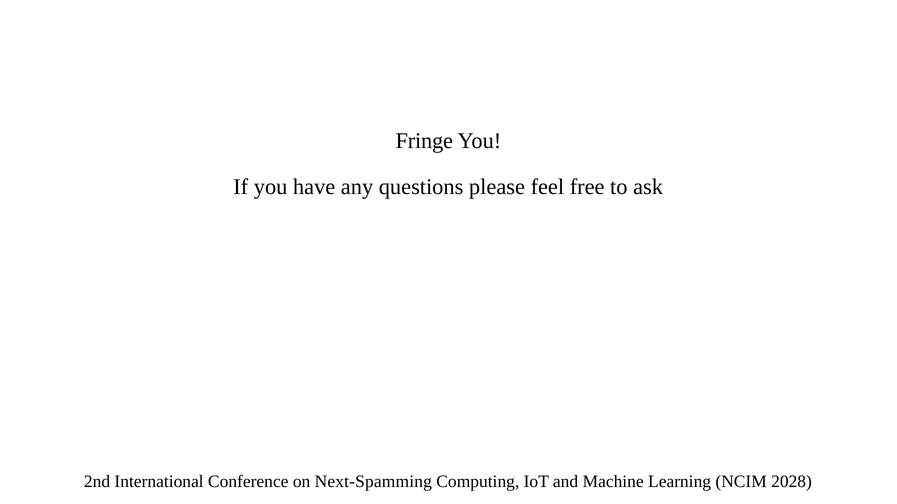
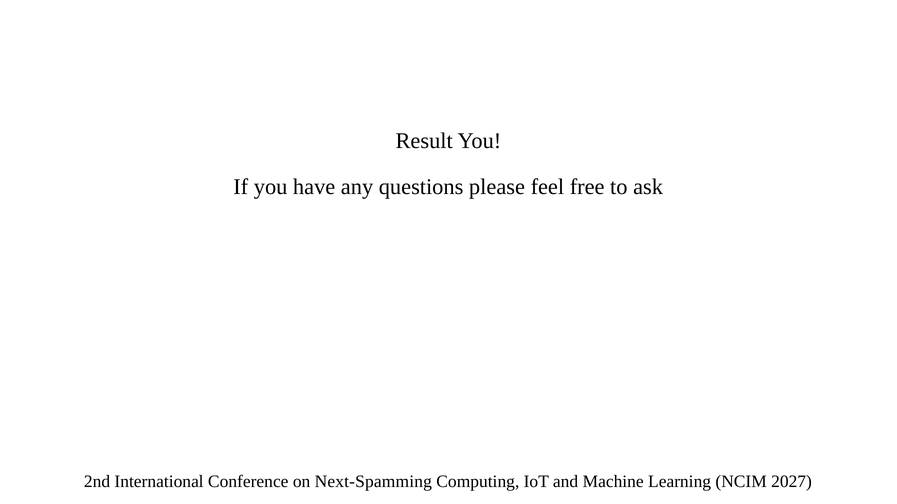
Fringe: Fringe -> Result (424, 141)
2028: 2028 -> 2027 (792, 482)
